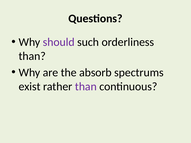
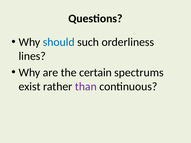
should colour: purple -> blue (59, 42)
than: than -> lines (32, 56)
absorb: absorb -> certain (95, 73)
